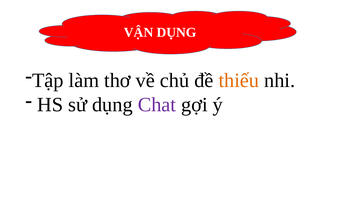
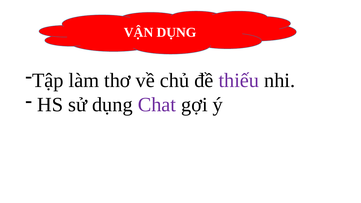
thiếu colour: orange -> purple (239, 80)
